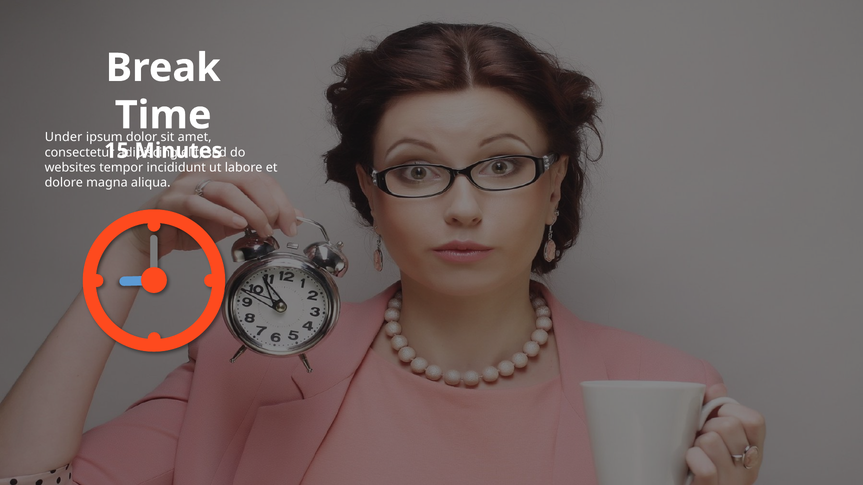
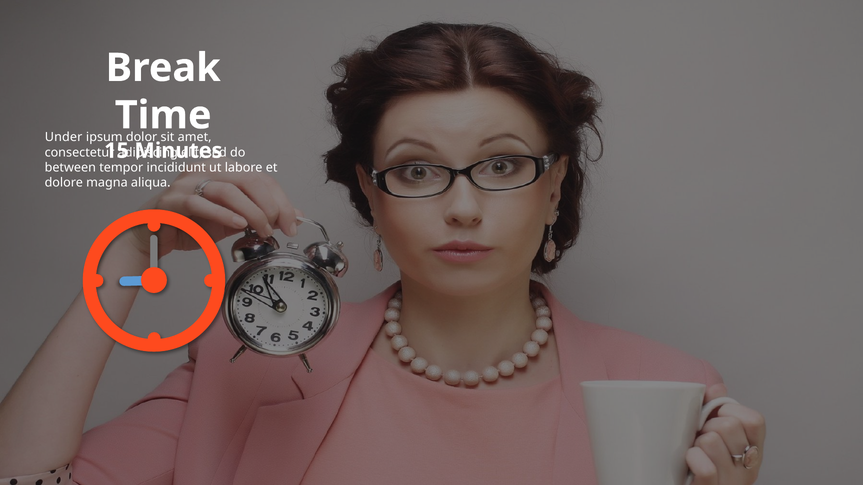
websites: websites -> between (70, 168)
